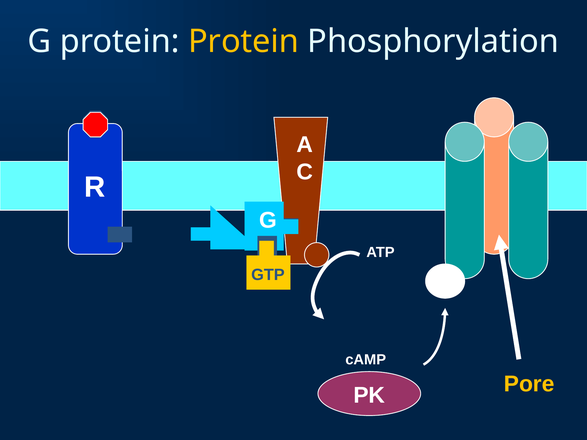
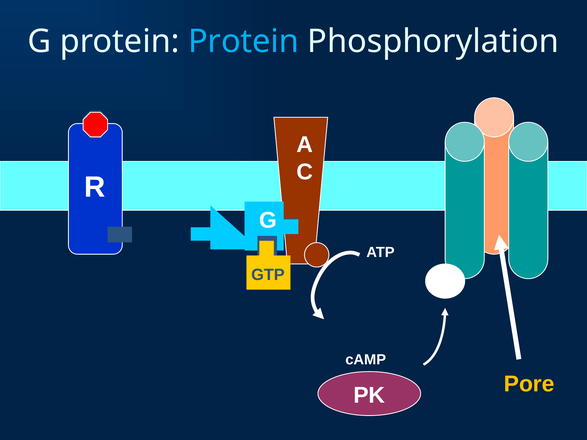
Protein colour: yellow -> light blue (244, 41)
